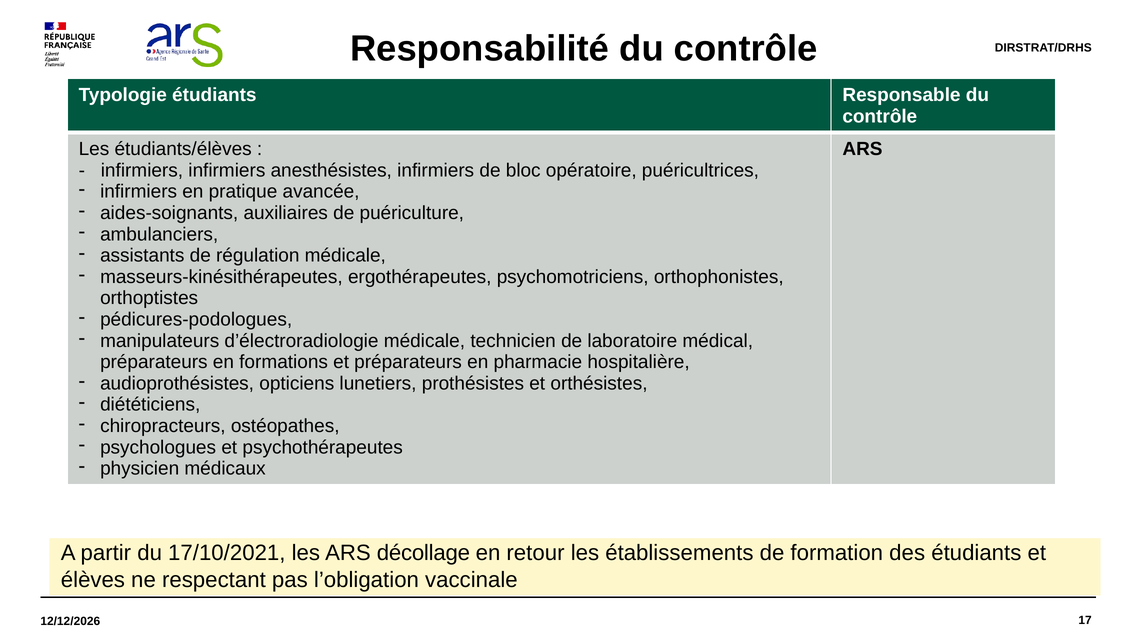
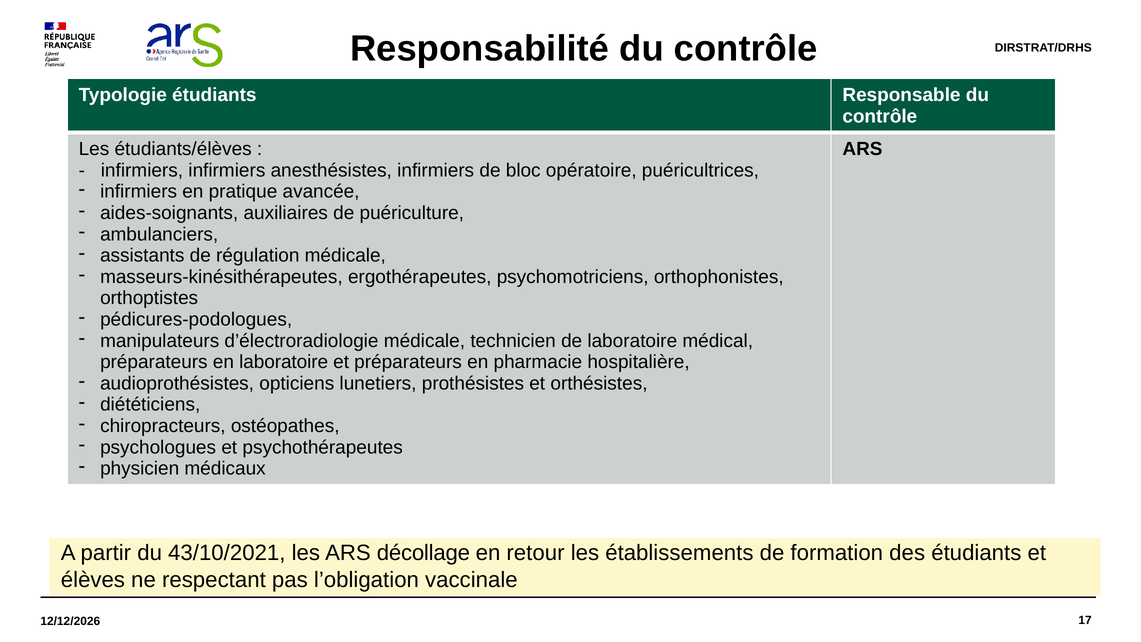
en formations: formations -> laboratoire (284, 362)
17/10/2021: 17/10/2021 -> 43/10/2021 (227, 553)
